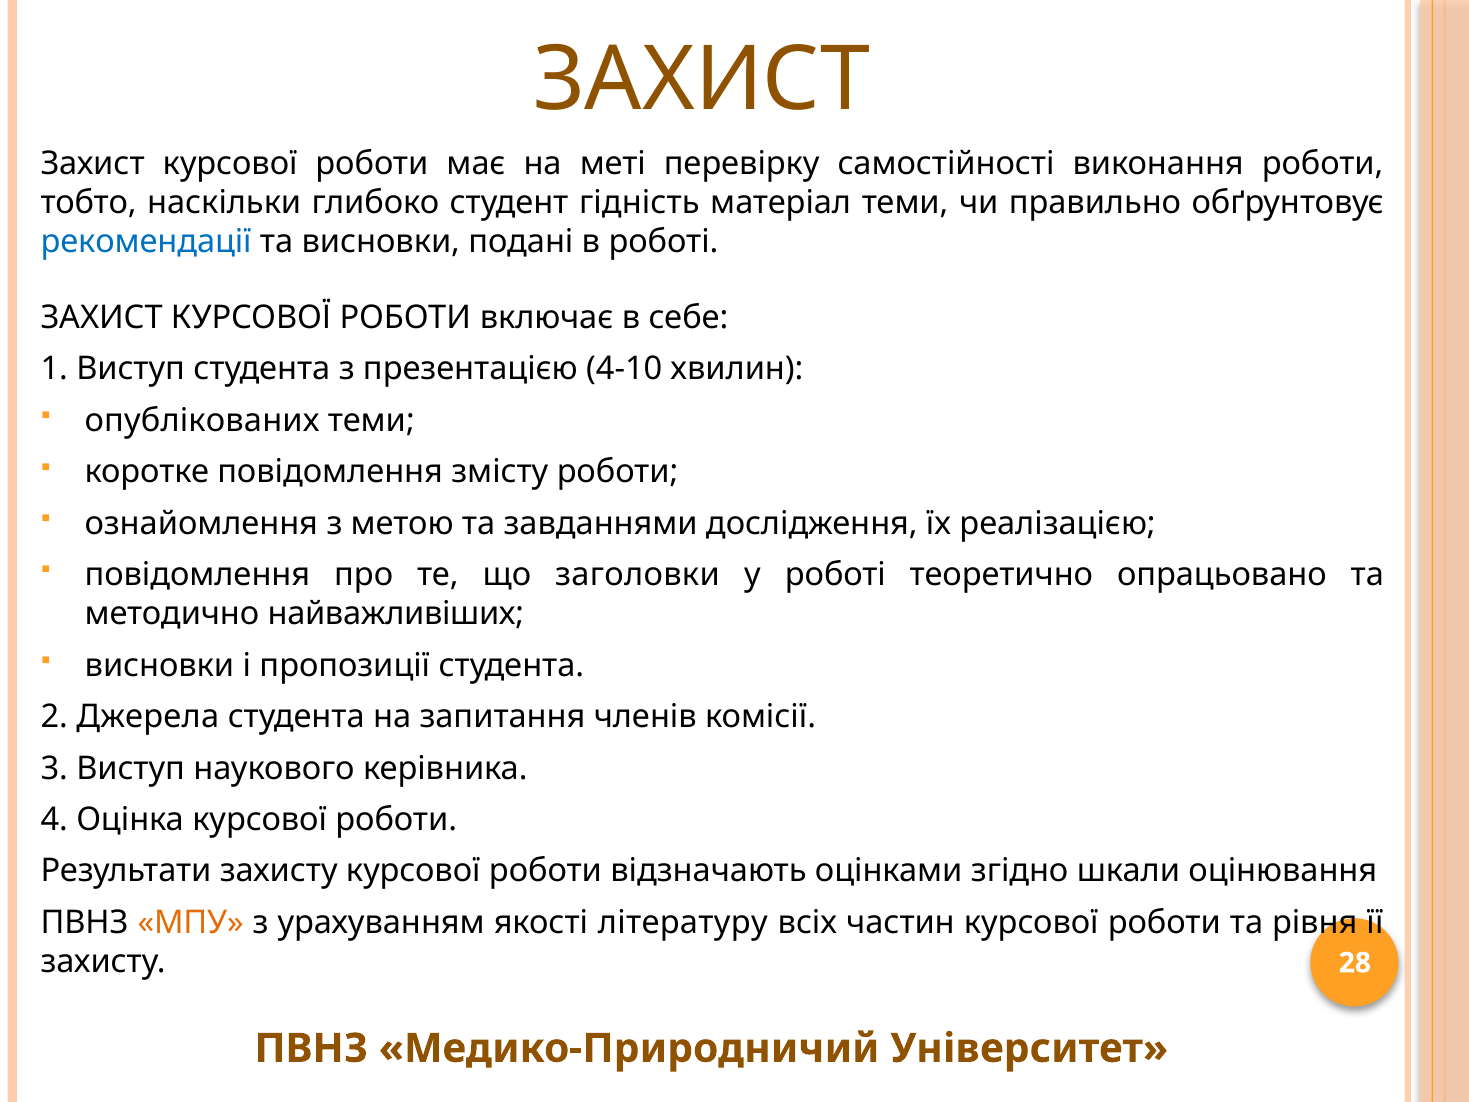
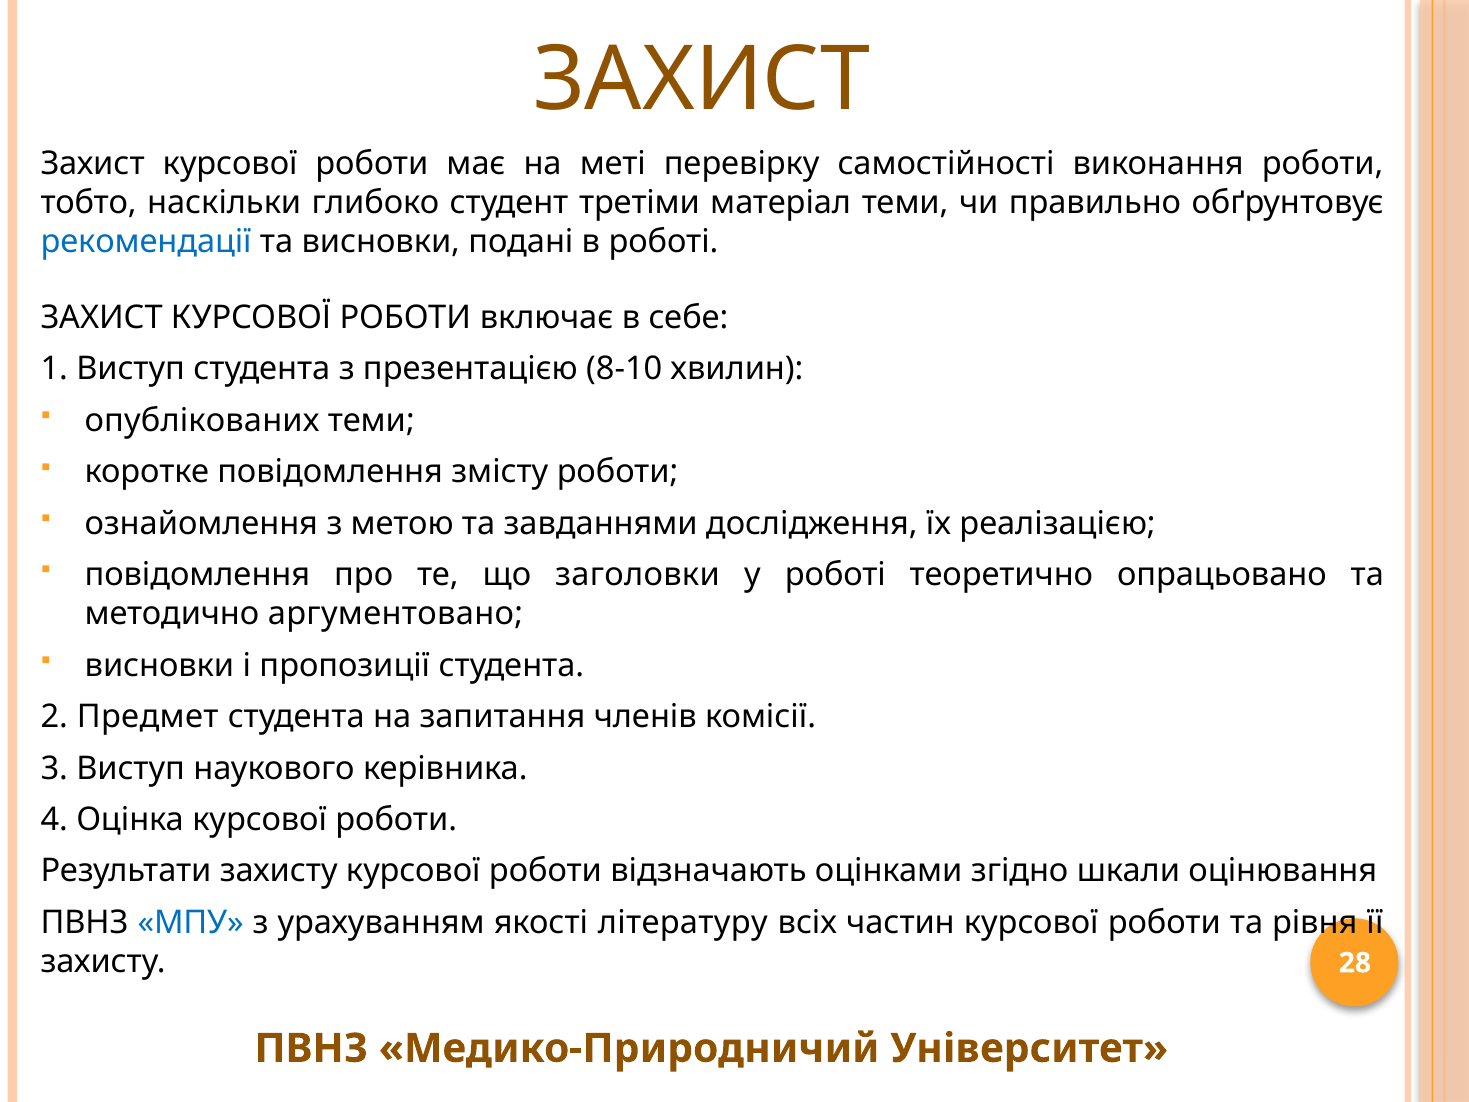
гідність: гідність -> третіми (639, 203)
4-10: 4-10 -> 8-10 (624, 369)
найважливіших: найважливіших -> аргументовано (395, 614)
Джерела: Джерела -> Предмет (148, 717)
МПУ colour: orange -> blue (191, 922)
